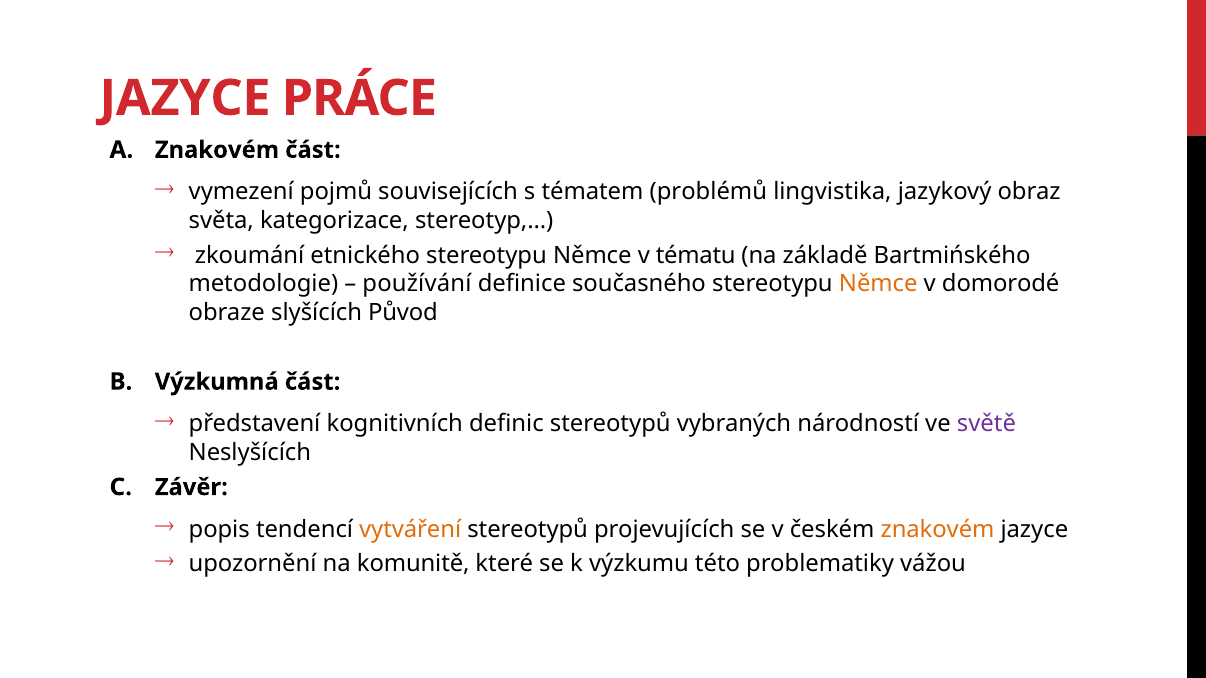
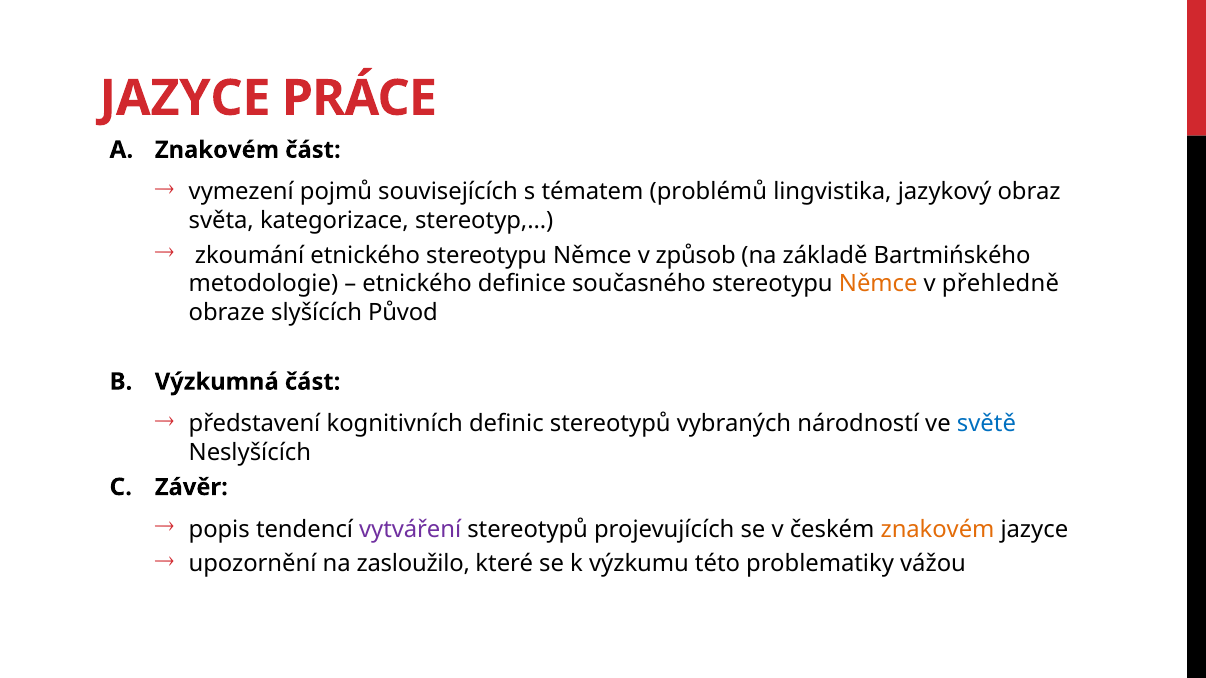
tématu: tématu -> způsob (696, 255)
používání: používání -> etnického (417, 284)
domorodé: domorodé -> přehledně (1001, 284)
světě colour: purple -> blue (986, 424)
vytváření colour: orange -> purple (410, 530)
komunitě: komunitě -> zasloužilo (413, 564)
